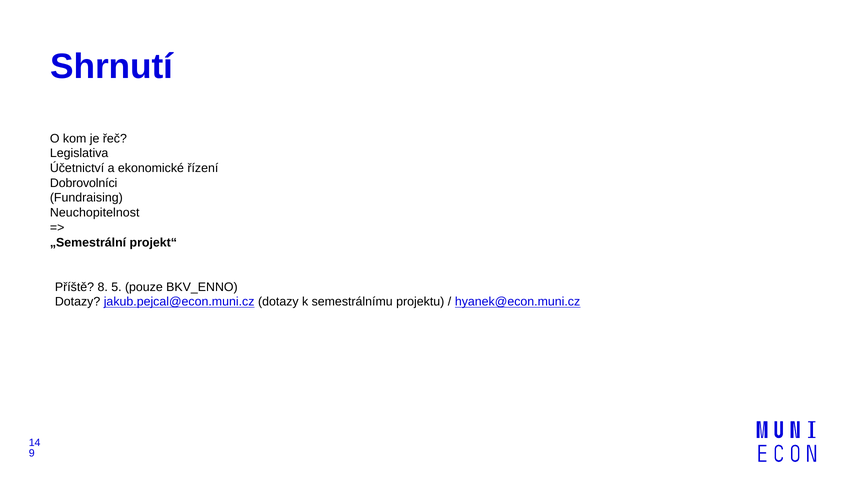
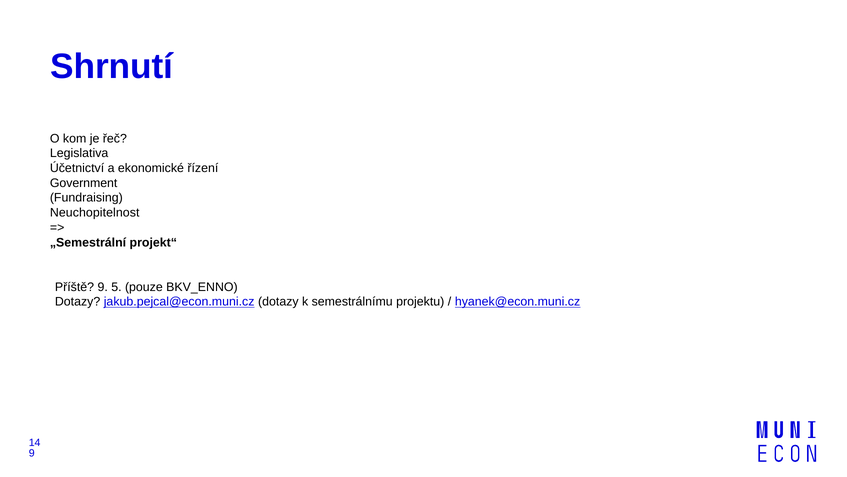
Dobrovolníci: Dobrovolníci -> Government (84, 183)
Příště 8: 8 -> 9 (103, 287)
